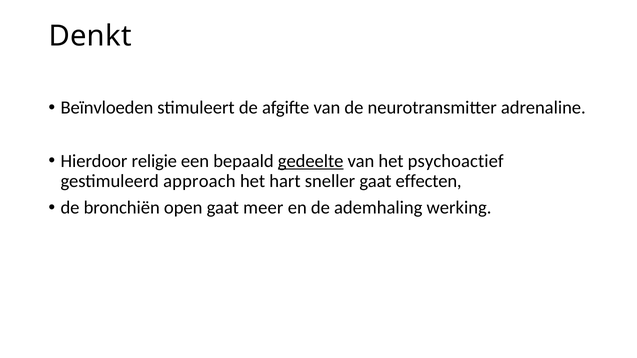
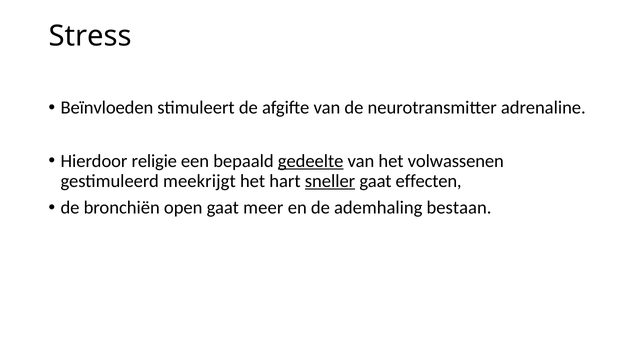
Denkt: Denkt -> Stress (90, 36)
psychoactief: psychoactief -> volwassenen (456, 161)
approach: approach -> meekrijgt (199, 181)
sneller underline: none -> present (330, 181)
werking: werking -> bestaan (459, 208)
